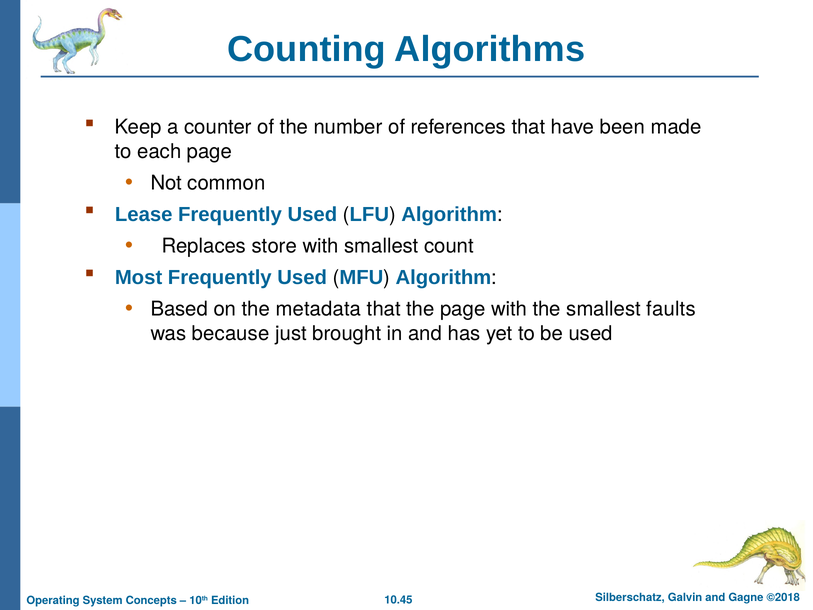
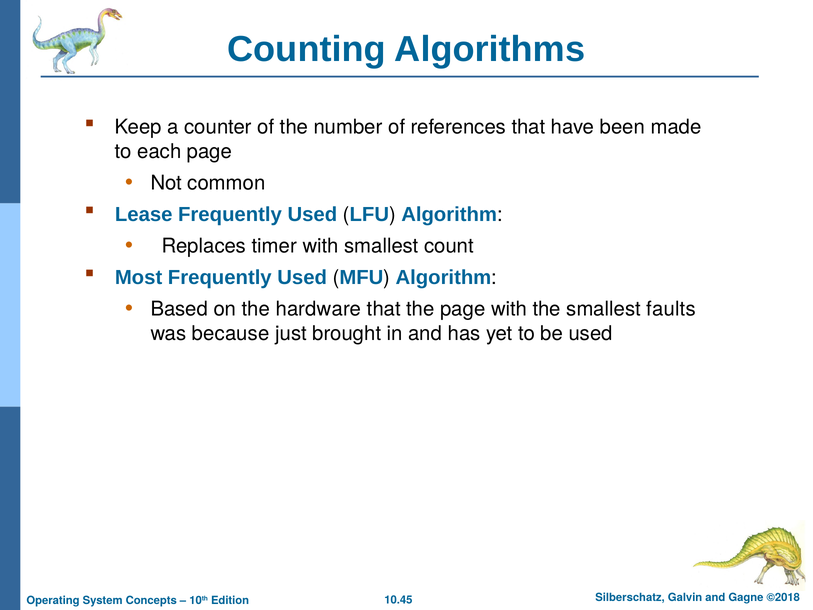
store: store -> timer (274, 246)
metadata: metadata -> hardware (318, 309)
